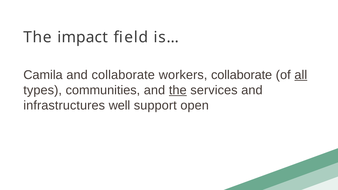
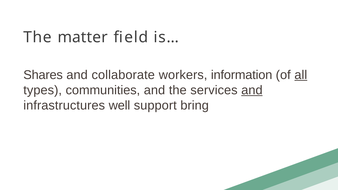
impact: impact -> matter (83, 37)
Camila: Camila -> Shares (43, 75)
workers collaborate: collaborate -> information (242, 75)
the underline: present -> none (178, 90)
and underline: none -> present (252, 90)
open: open -> bring (195, 105)
